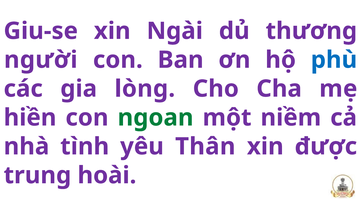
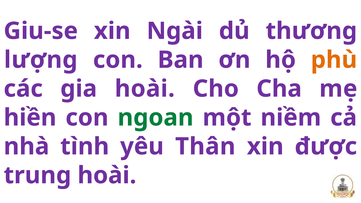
người: người -> lượng (41, 60)
phù colour: blue -> orange (334, 60)
gia lòng: lòng -> hoài (145, 89)
